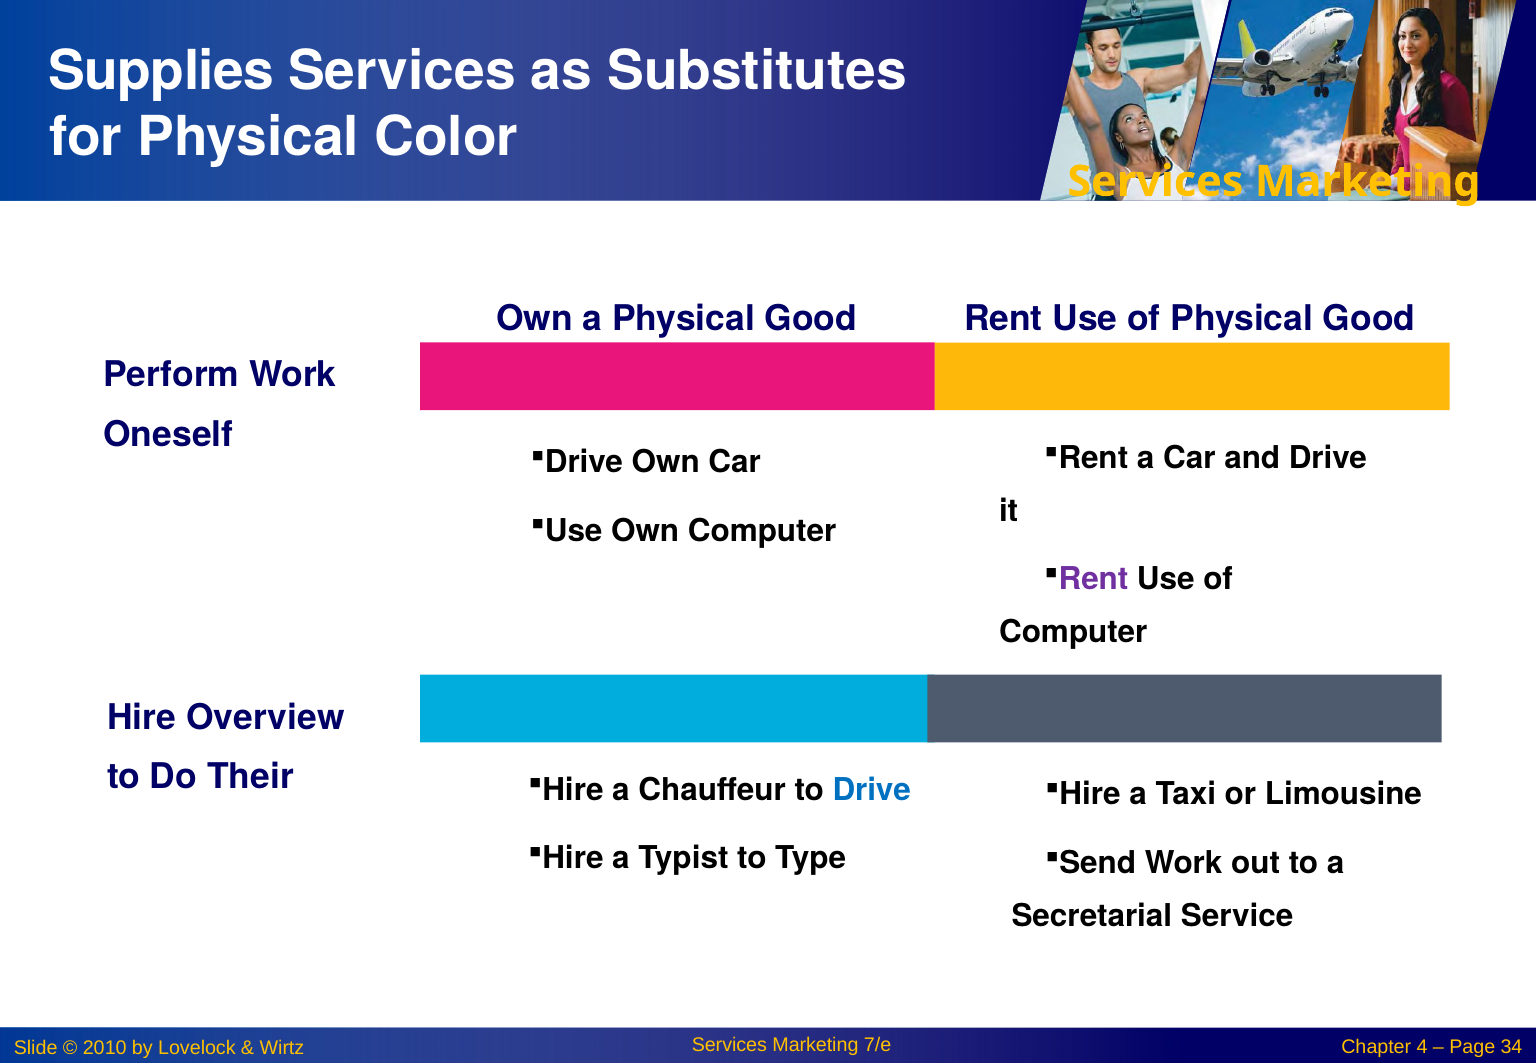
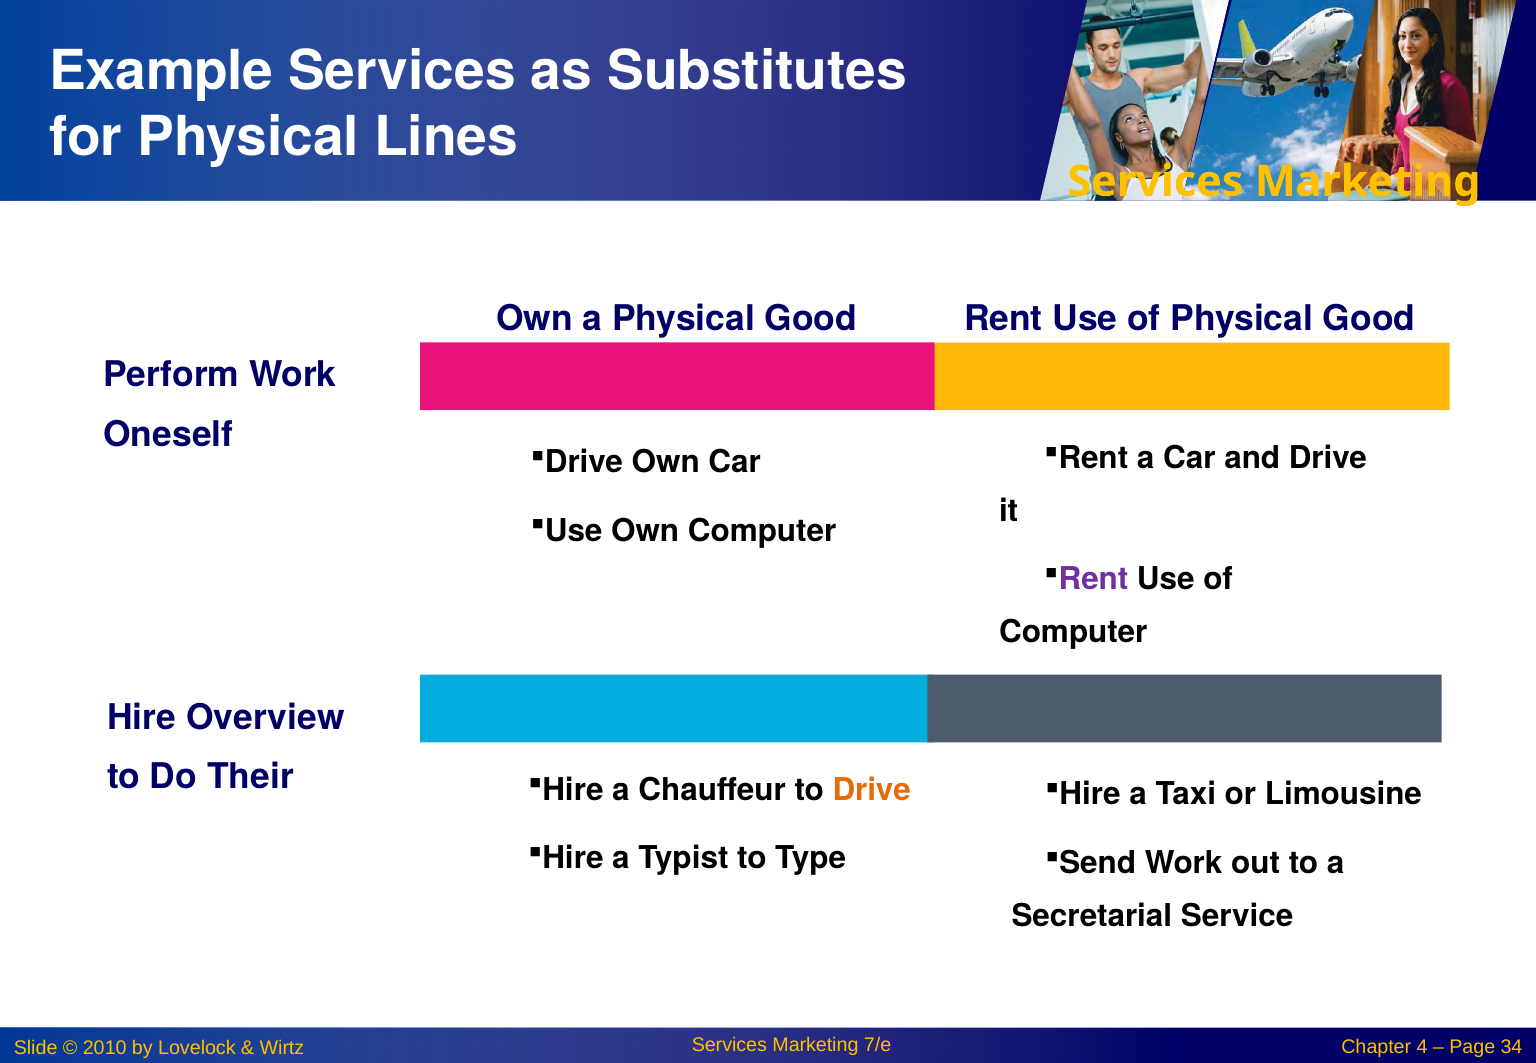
Supplies: Supplies -> Example (161, 71)
Color: Color -> Lines (446, 137)
Drive colour: blue -> orange (872, 790)
